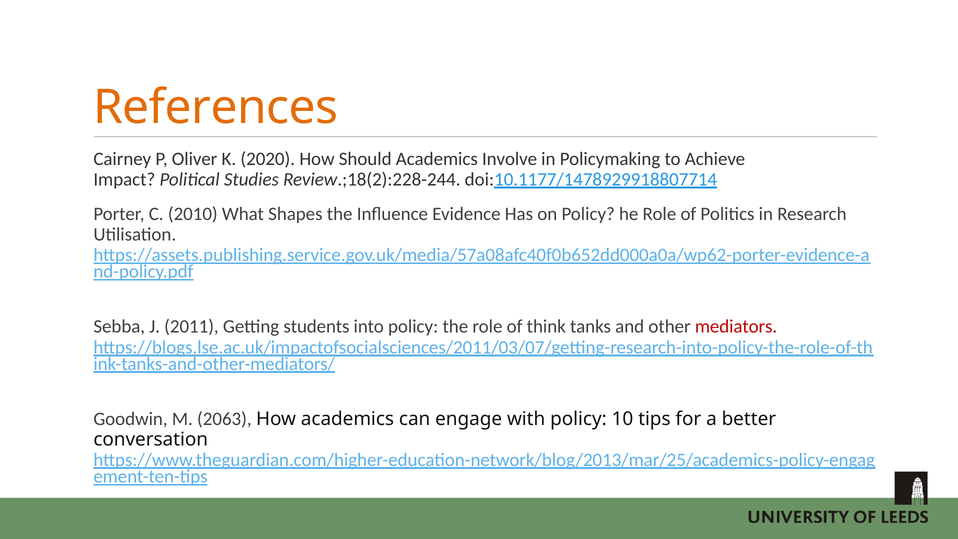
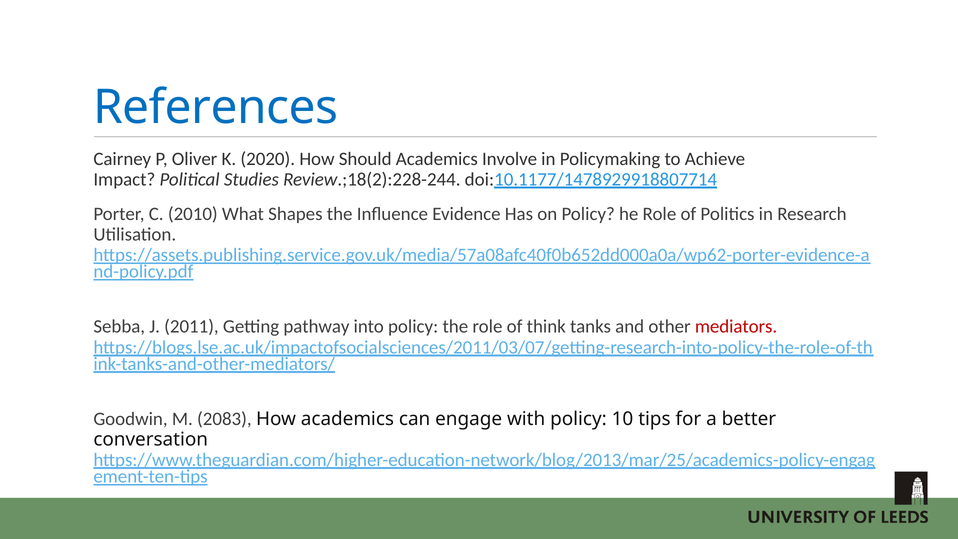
References colour: orange -> blue (216, 107)
students: students -> pathway (316, 327)
2063: 2063 -> 2083 (224, 419)
